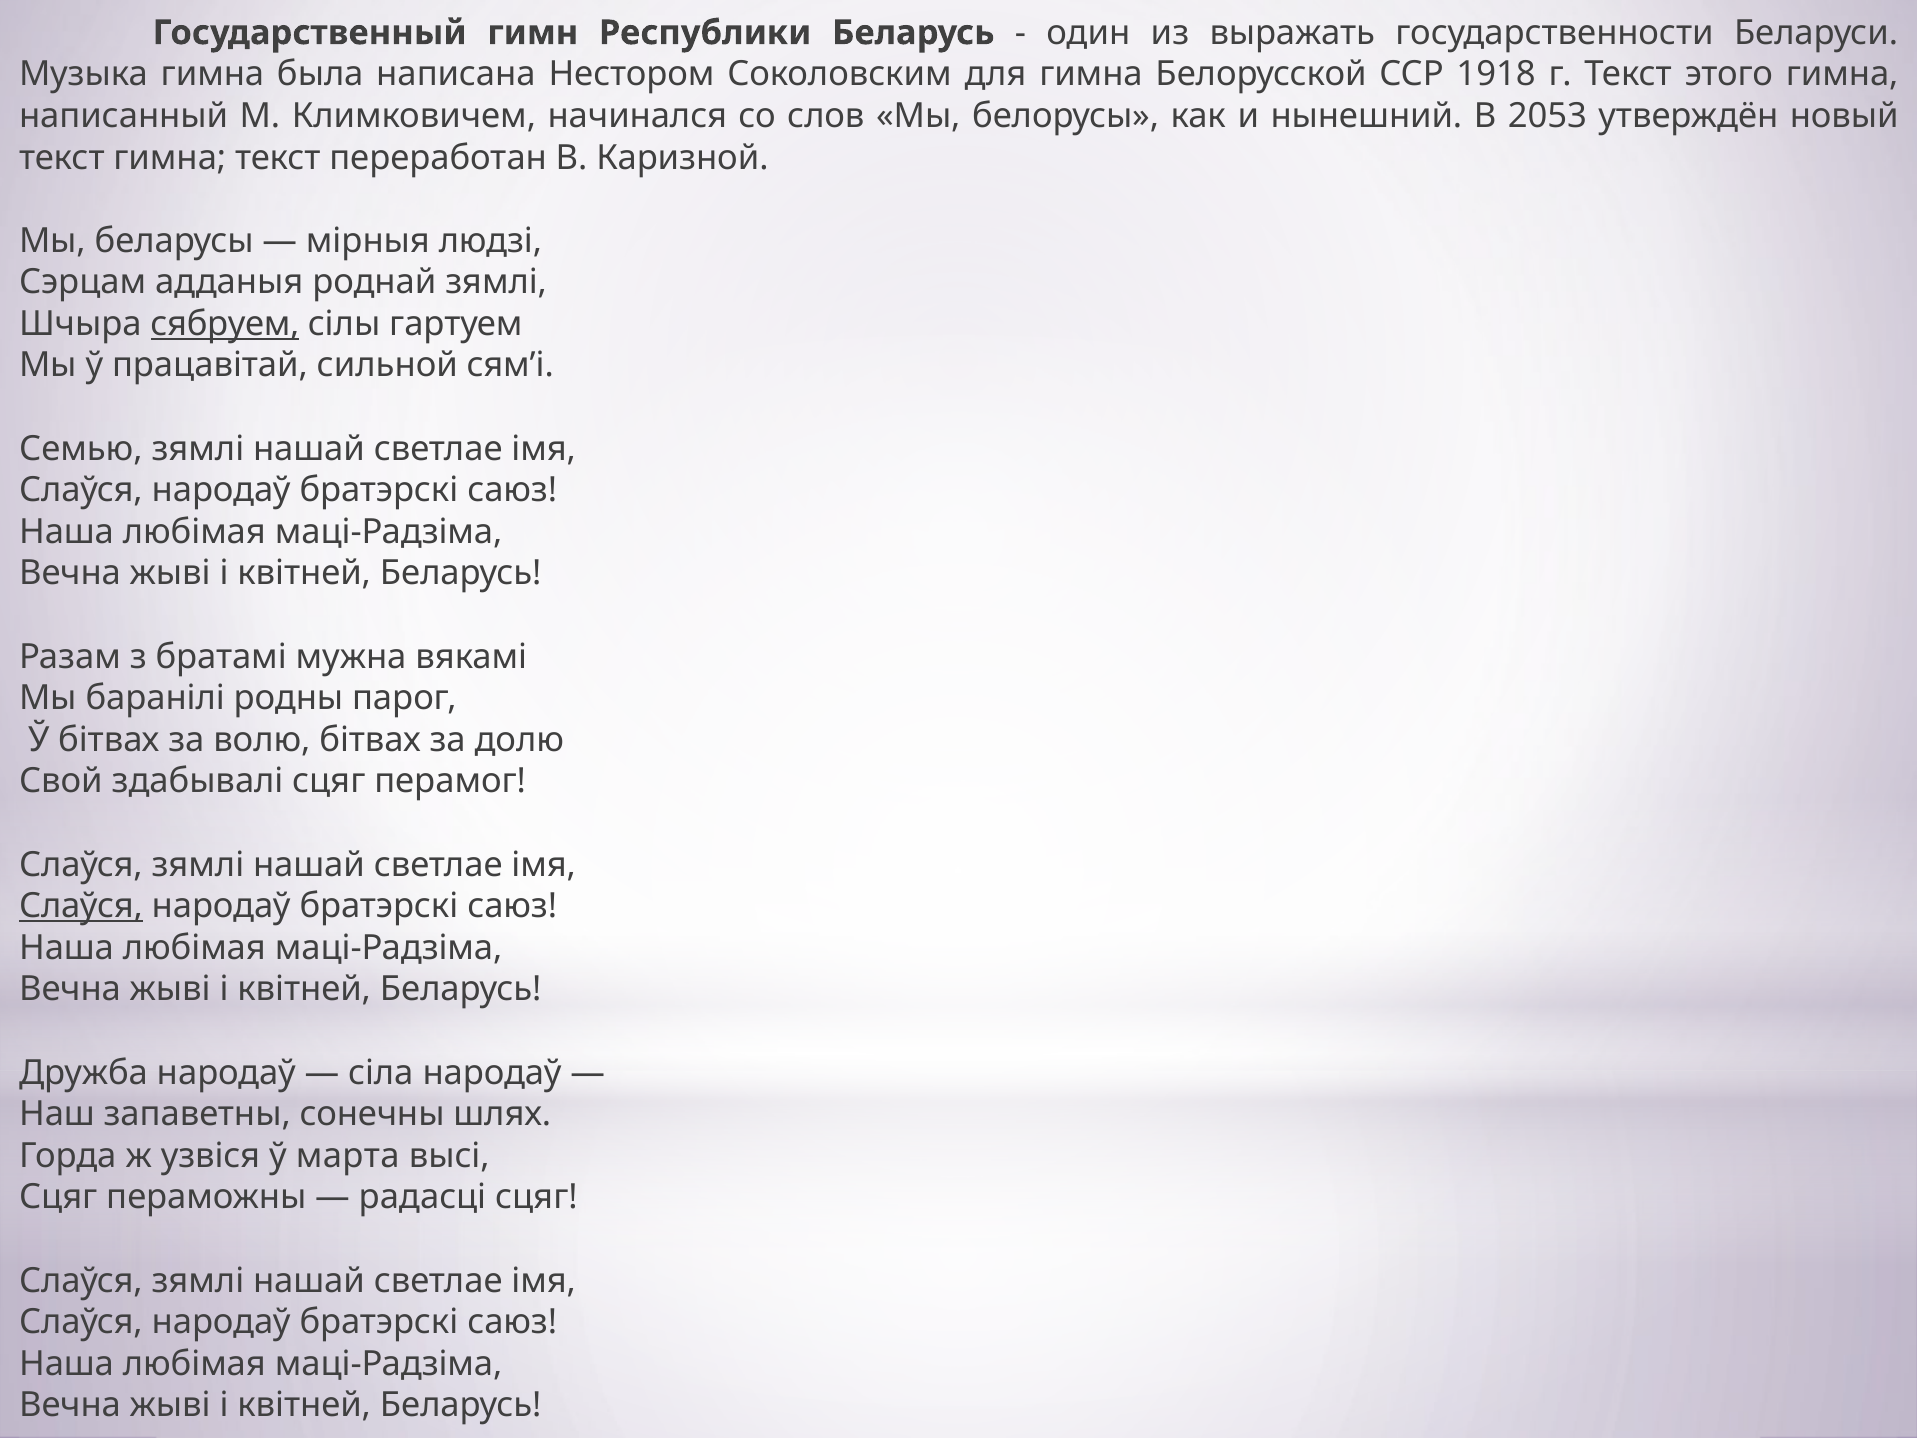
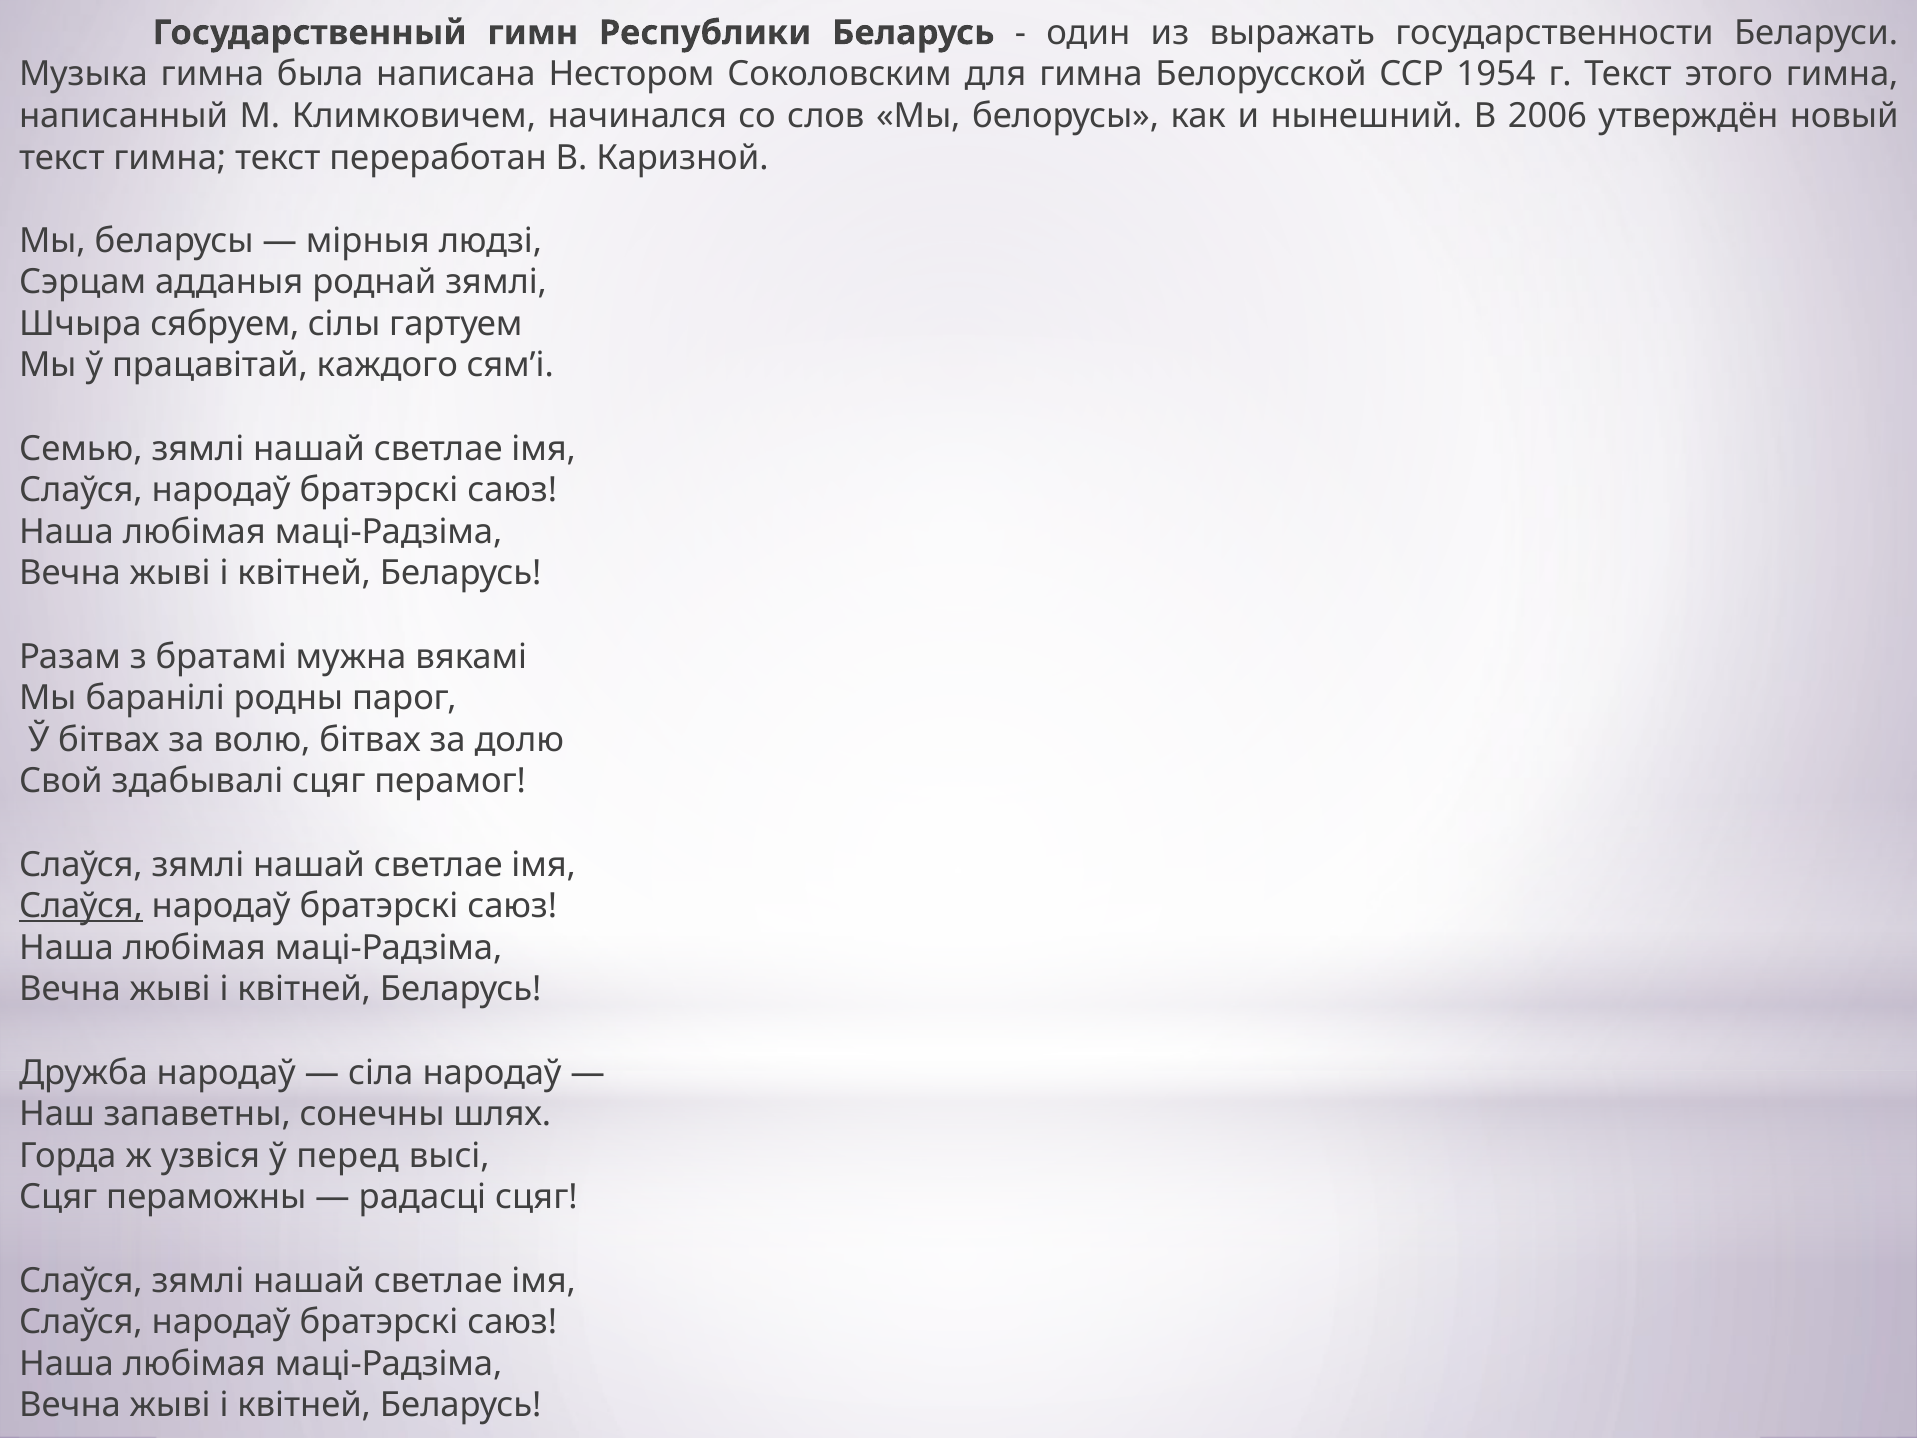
1918: 1918 -> 1954 (1496, 74)
2053: 2053 -> 2006 (1547, 116)
сябруем underline: present -> none (225, 324)
сильной: сильной -> каждого (387, 365)
марта: марта -> перед (348, 1156)
